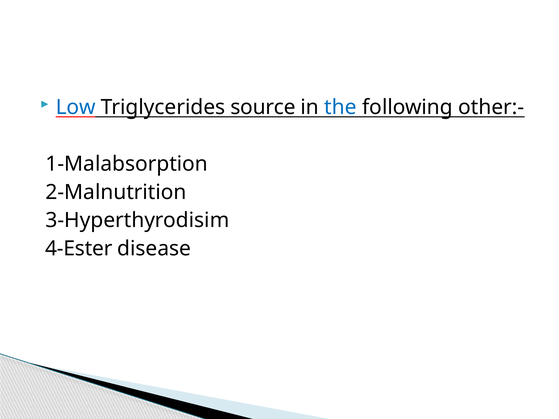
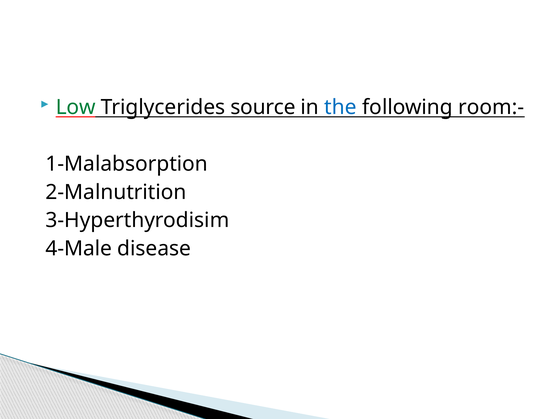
Low colour: blue -> green (76, 107)
other:-: other:- -> room:- (491, 107)
4-Ester: 4-Ester -> 4-Male (79, 249)
